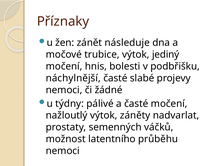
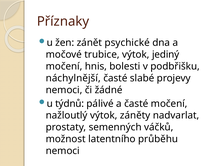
následuje: následuje -> psychické (127, 43)
týdny: týdny -> týdnů (70, 103)
